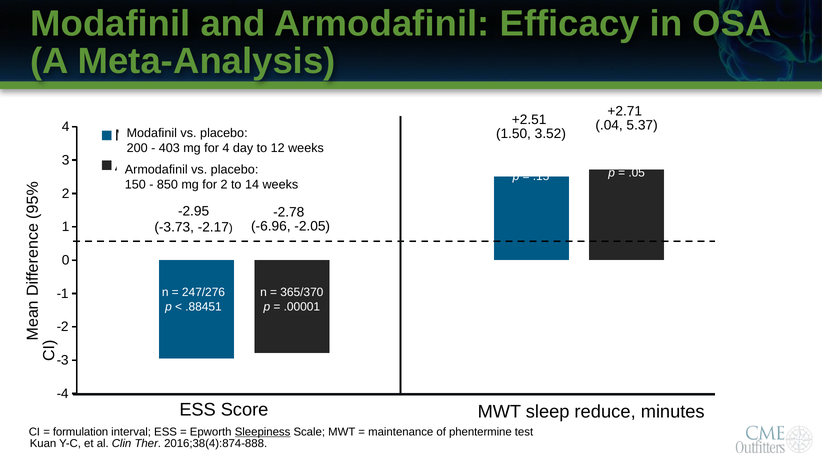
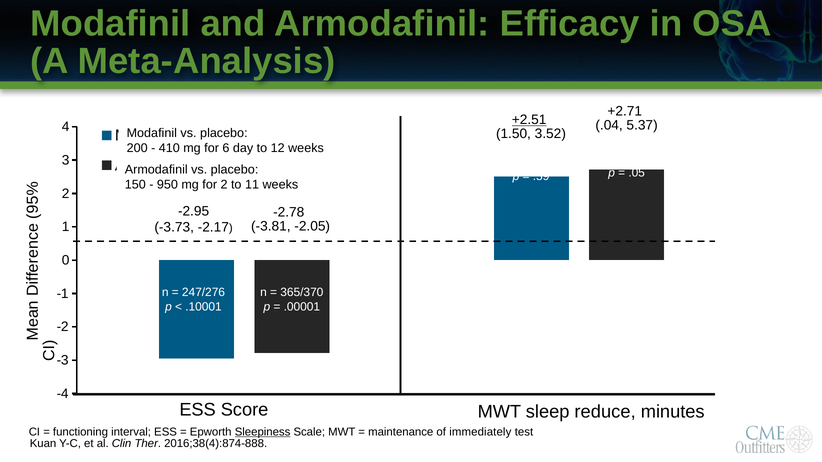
+2.51 underline: none -> present (529, 120)
403: 403 -> 410 (169, 148)
for 4: 4 -> 6 (226, 148)
.15: .15 -> .59 (541, 176)
850: 850 -> 950 (167, 185)
14: 14 -> 11 (252, 185)
-6.96: -6.96 -> -3.81 (271, 227)
.88451: .88451 -> .10001 (204, 307)
formulation: formulation -> functioning (81, 432)
phentermine: phentermine -> immediately (480, 432)
